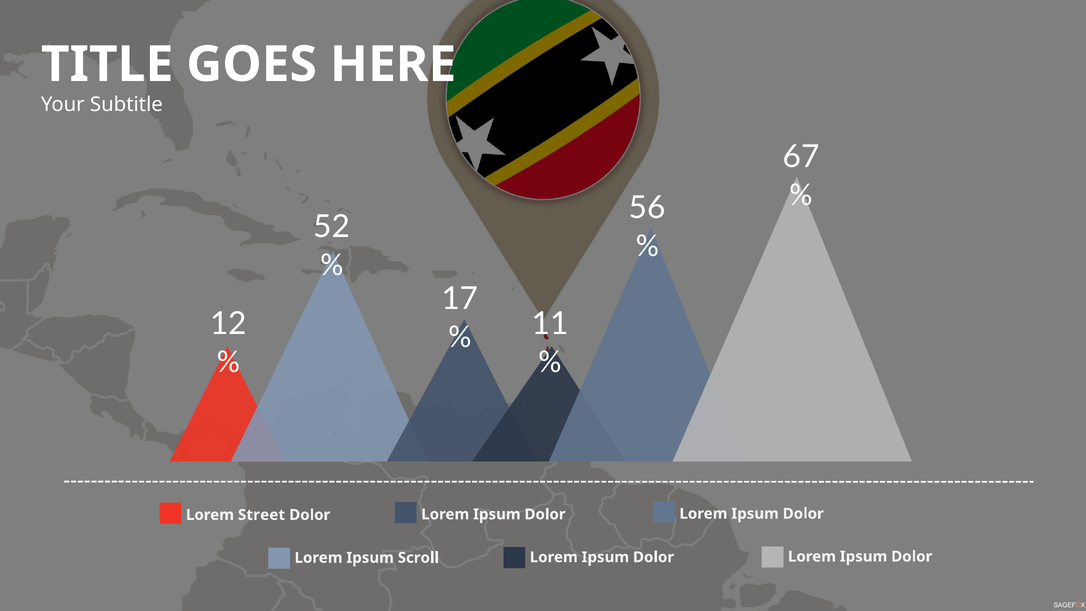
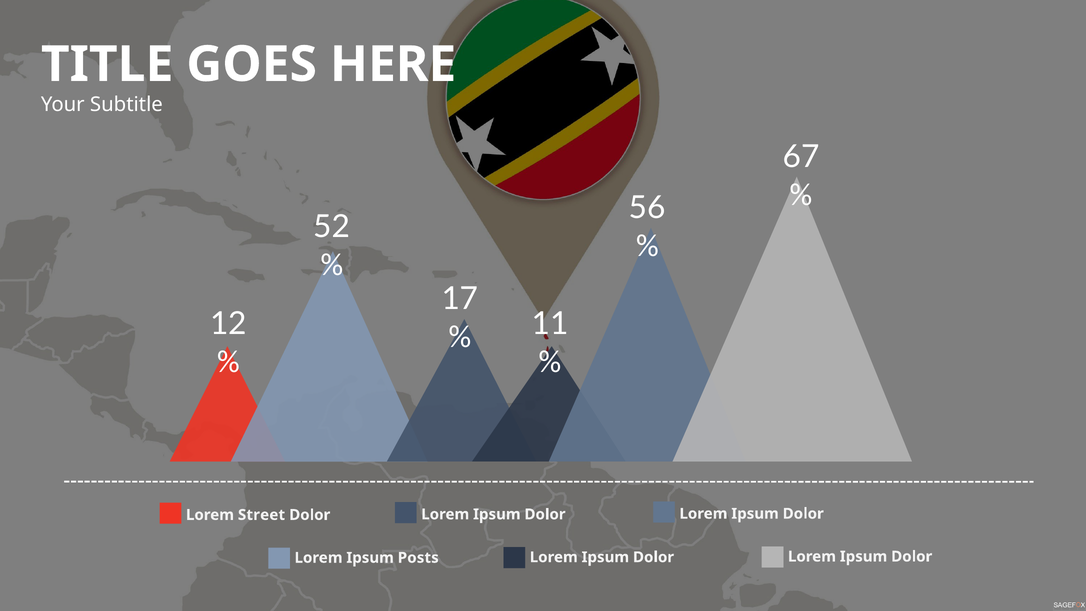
Scroll: Scroll -> Posts (418, 558)
